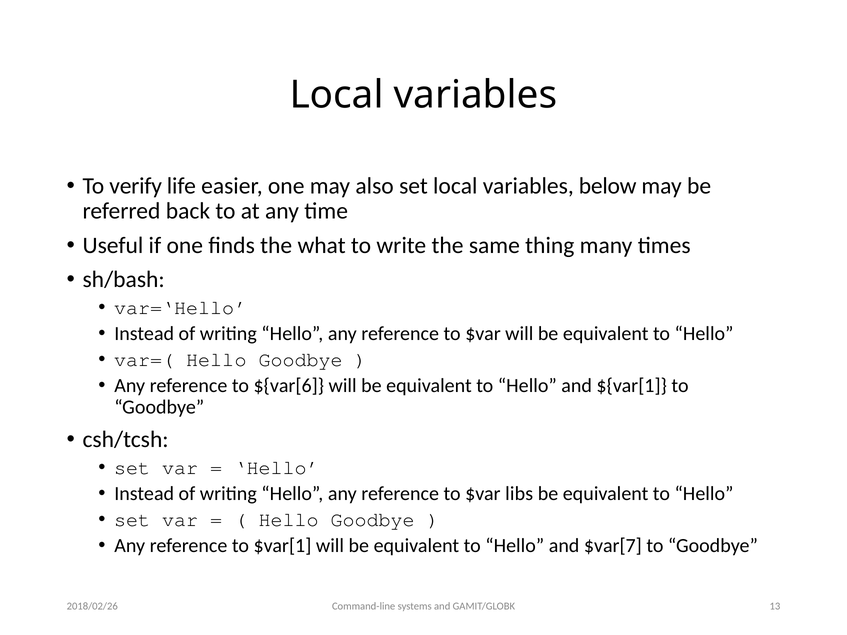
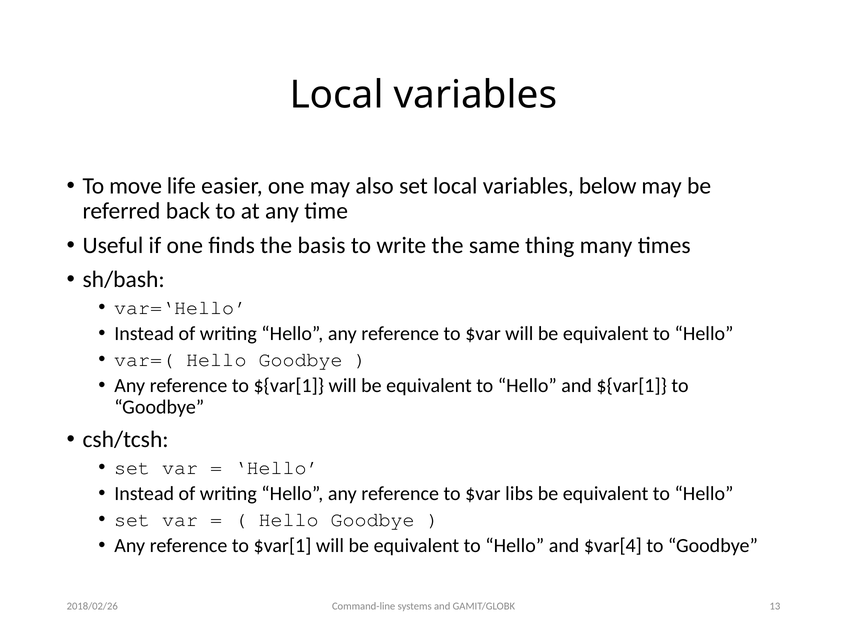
verify: verify -> move (136, 186)
what: what -> basis (322, 246)
to ${var[6: ${var[6 -> ${var[1 (289, 386)
$var[7: $var[7 -> $var[4 (613, 546)
